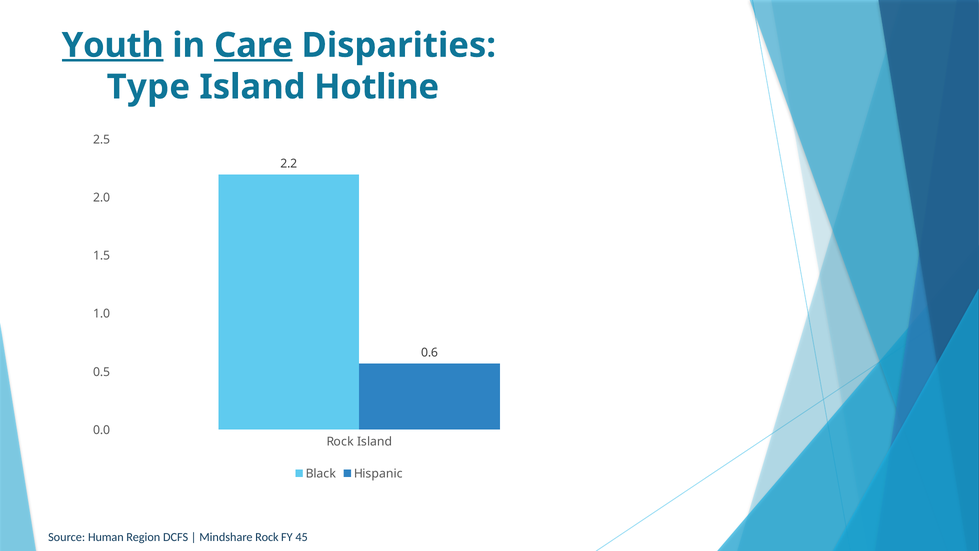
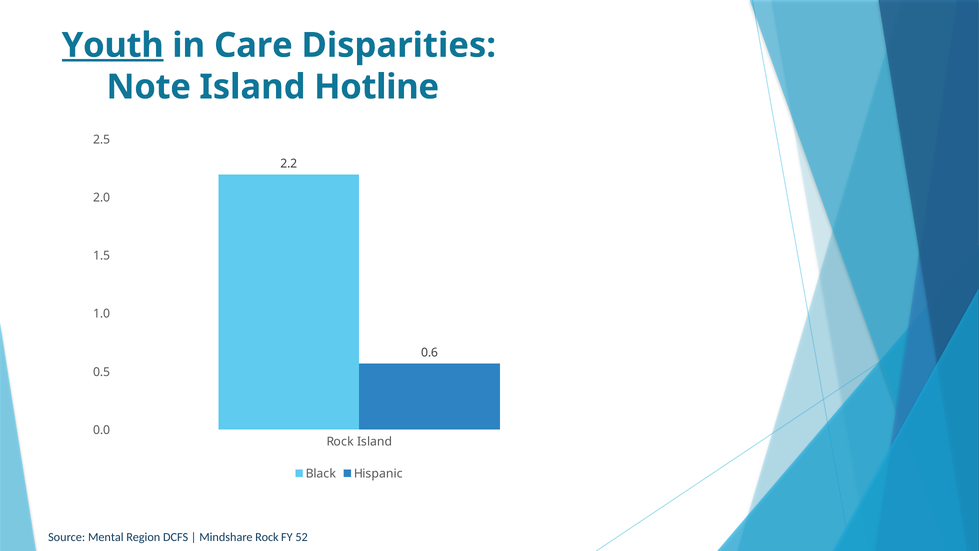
Care underline: present -> none (253, 45)
Type: Type -> Note (149, 87)
Human: Human -> Mental (106, 537)
45: 45 -> 52 (302, 537)
